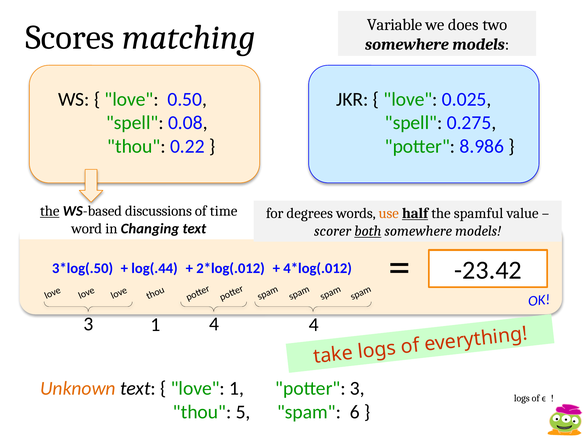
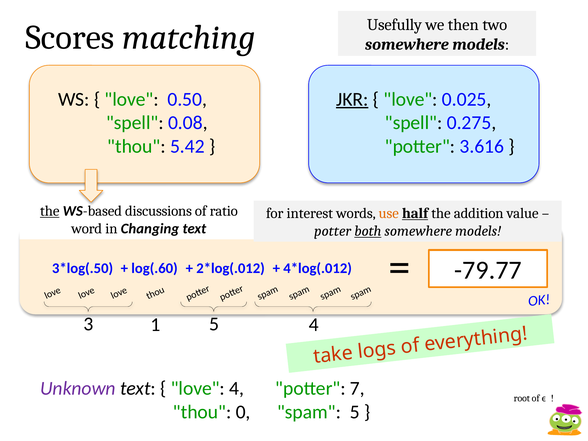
Variable: Variable -> Usefully (394, 25)
does: does -> then (463, 25)
JKR underline: none -> present (352, 99)
0.22: 0.22 -> 5.42 (187, 146)
8.986: 8.986 -> 3.616 (482, 146)
time: time -> ratio (224, 211)
degrees: degrees -> interest (310, 213)
spamful: spamful -> addition (479, 213)
scorer: scorer -> potter (333, 231)
log(.44: log(.44 -> log(.60 (154, 268)
-23.42: -23.42 -> -79.77 (488, 270)
1 4: 4 -> 5 (214, 324)
Unknown colour: orange -> purple (78, 388)
love 1: 1 -> 4 (237, 388)
potter 3: 3 -> 7 (357, 388)
logs: logs -> root (522, 398)
5: 5 -> 0 (243, 412)
spam 6: 6 -> 5 (355, 412)
